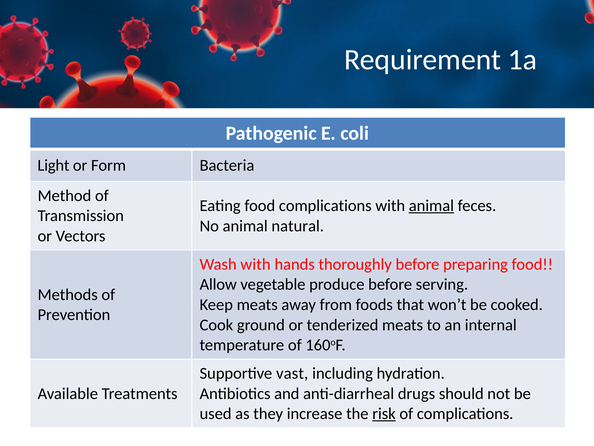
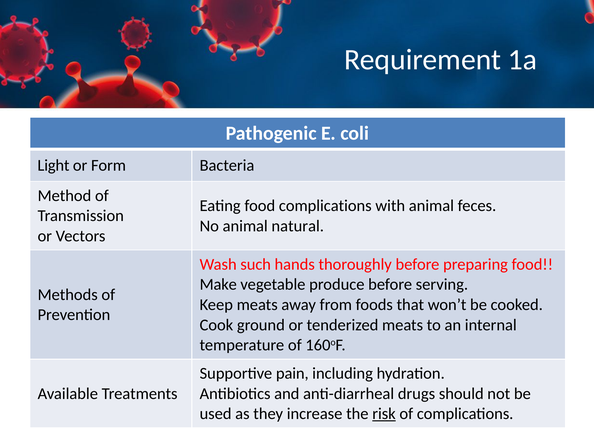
animal underline: present -> none (431, 205)
Wash with: with -> such (256, 264)
Allow: Allow -> Make (218, 284)
vast: vast -> pain (292, 373)
